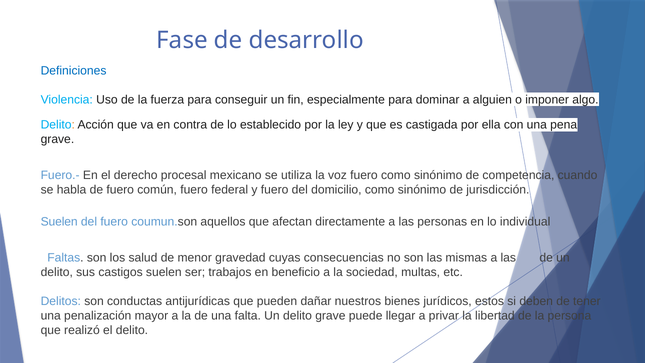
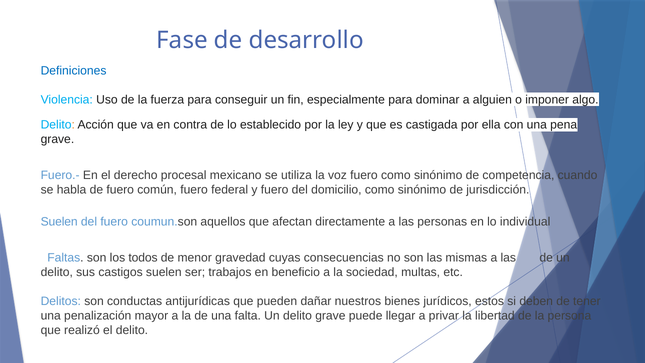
salud: salud -> todos (143, 258)
